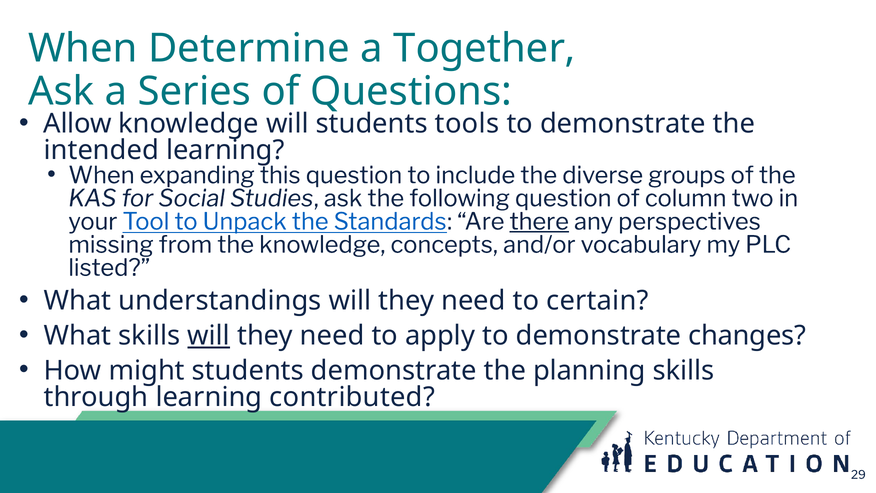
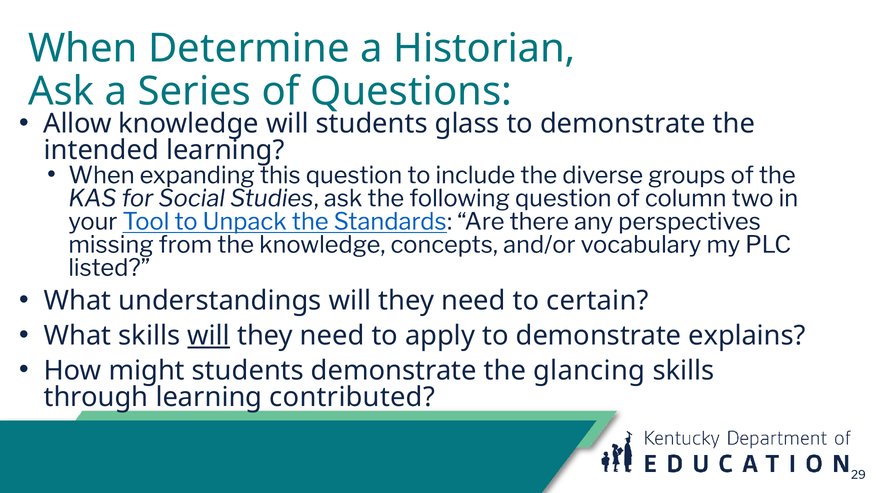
Together: Together -> Historian (485, 48)
tools: tools -> glass (467, 124)
there underline: present -> none (539, 222)
changes: changes -> explains (747, 336)
planning: planning -> glancing (589, 370)
